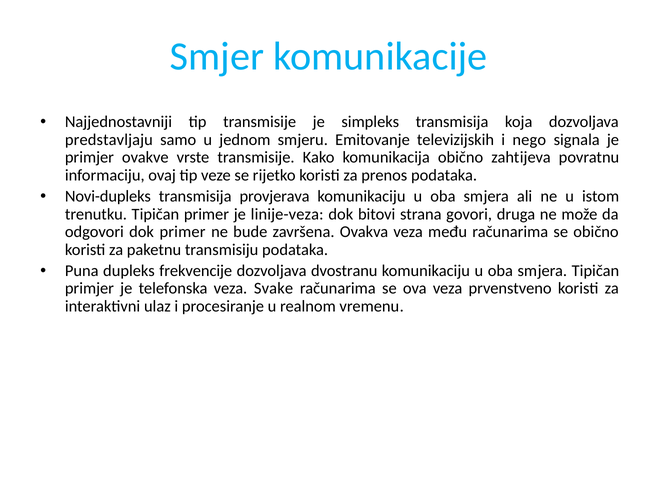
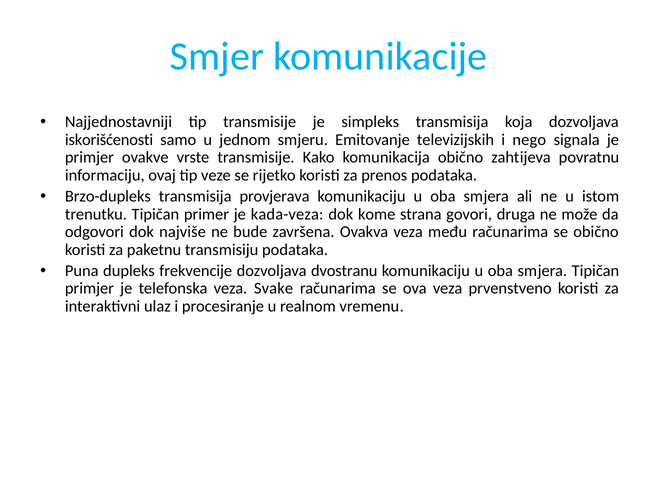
predstavljaju: predstavljaju -> iskorišćenosti (109, 139)
Novi-dupleks: Novi-dupleks -> Brzo-dupleks (108, 196)
linije-veza: linije-veza -> kada-veza (287, 214)
bitovi: bitovi -> kome (377, 214)
dok primer: primer -> najviše (183, 232)
